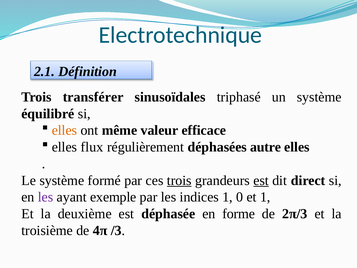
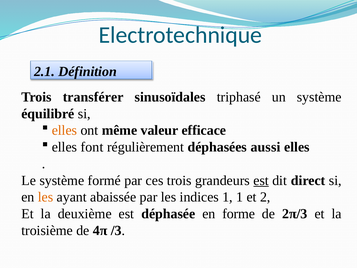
flux: flux -> font (92, 147)
autre: autre -> aussi (265, 147)
trois underline: present -> none (179, 180)
les colour: purple -> orange (46, 197)
exemple: exemple -> abaissée (113, 197)
1 0: 0 -> 1 (240, 197)
et 1: 1 -> 2 (265, 197)
